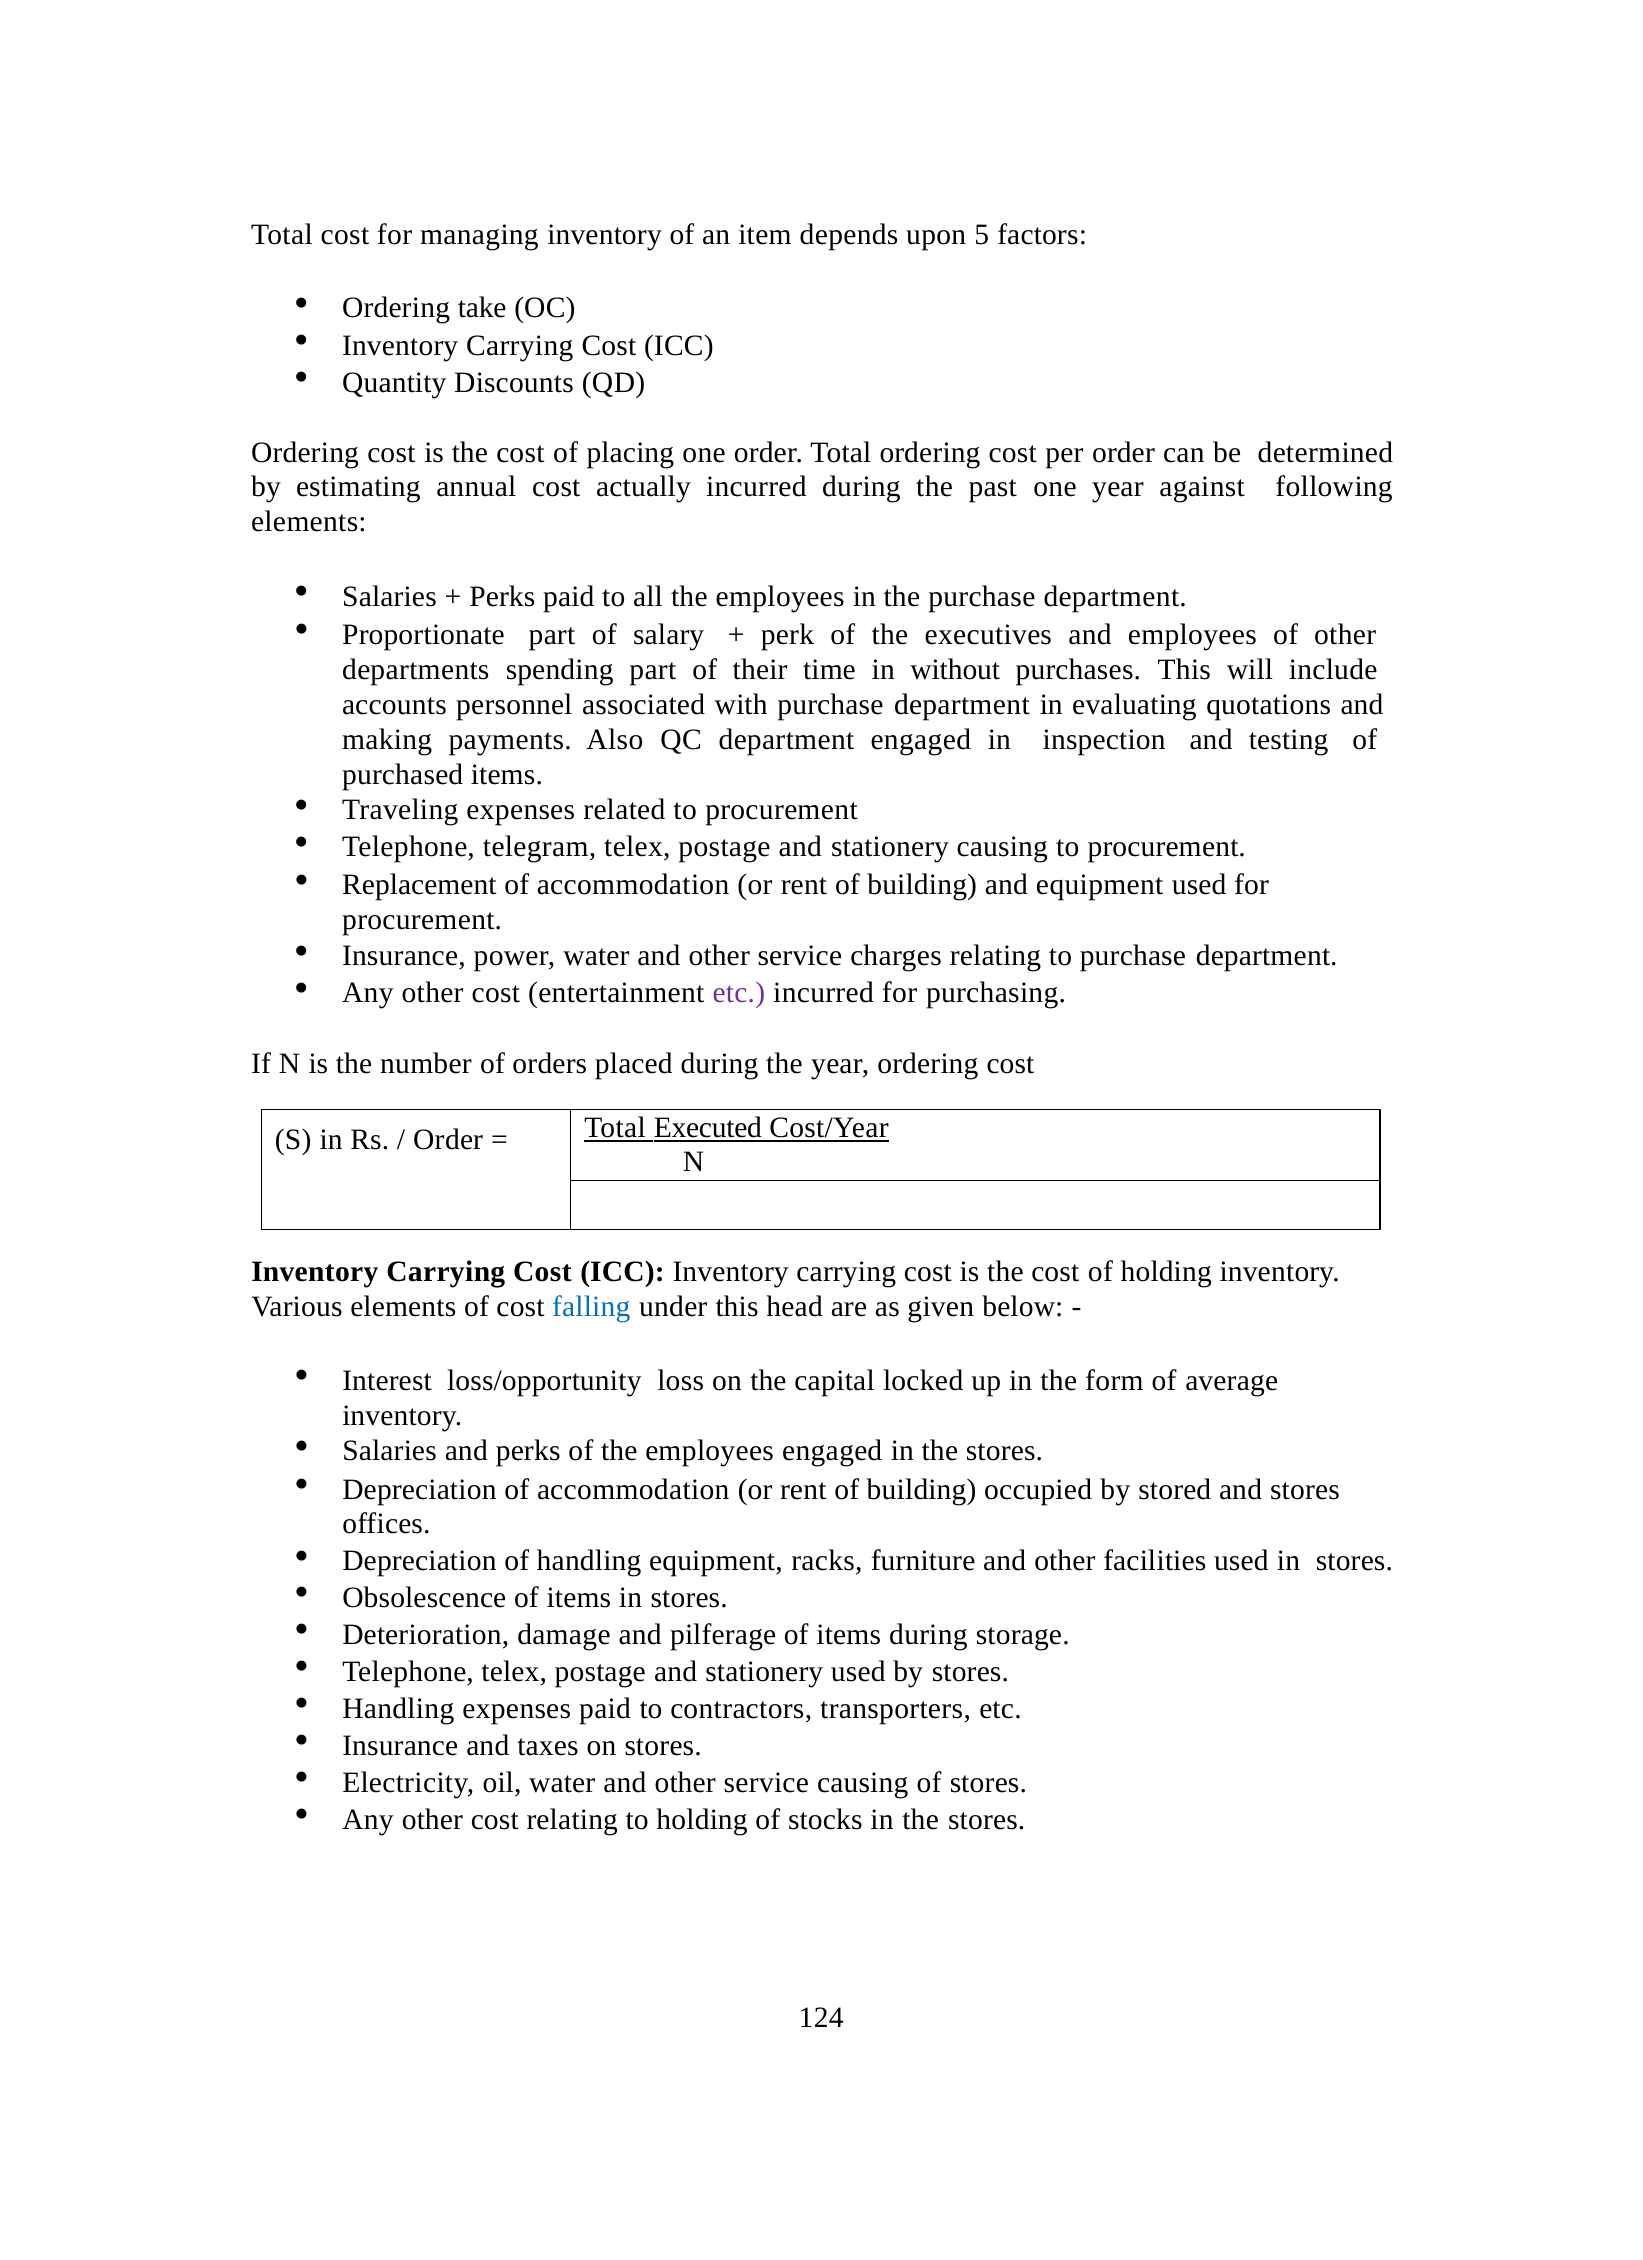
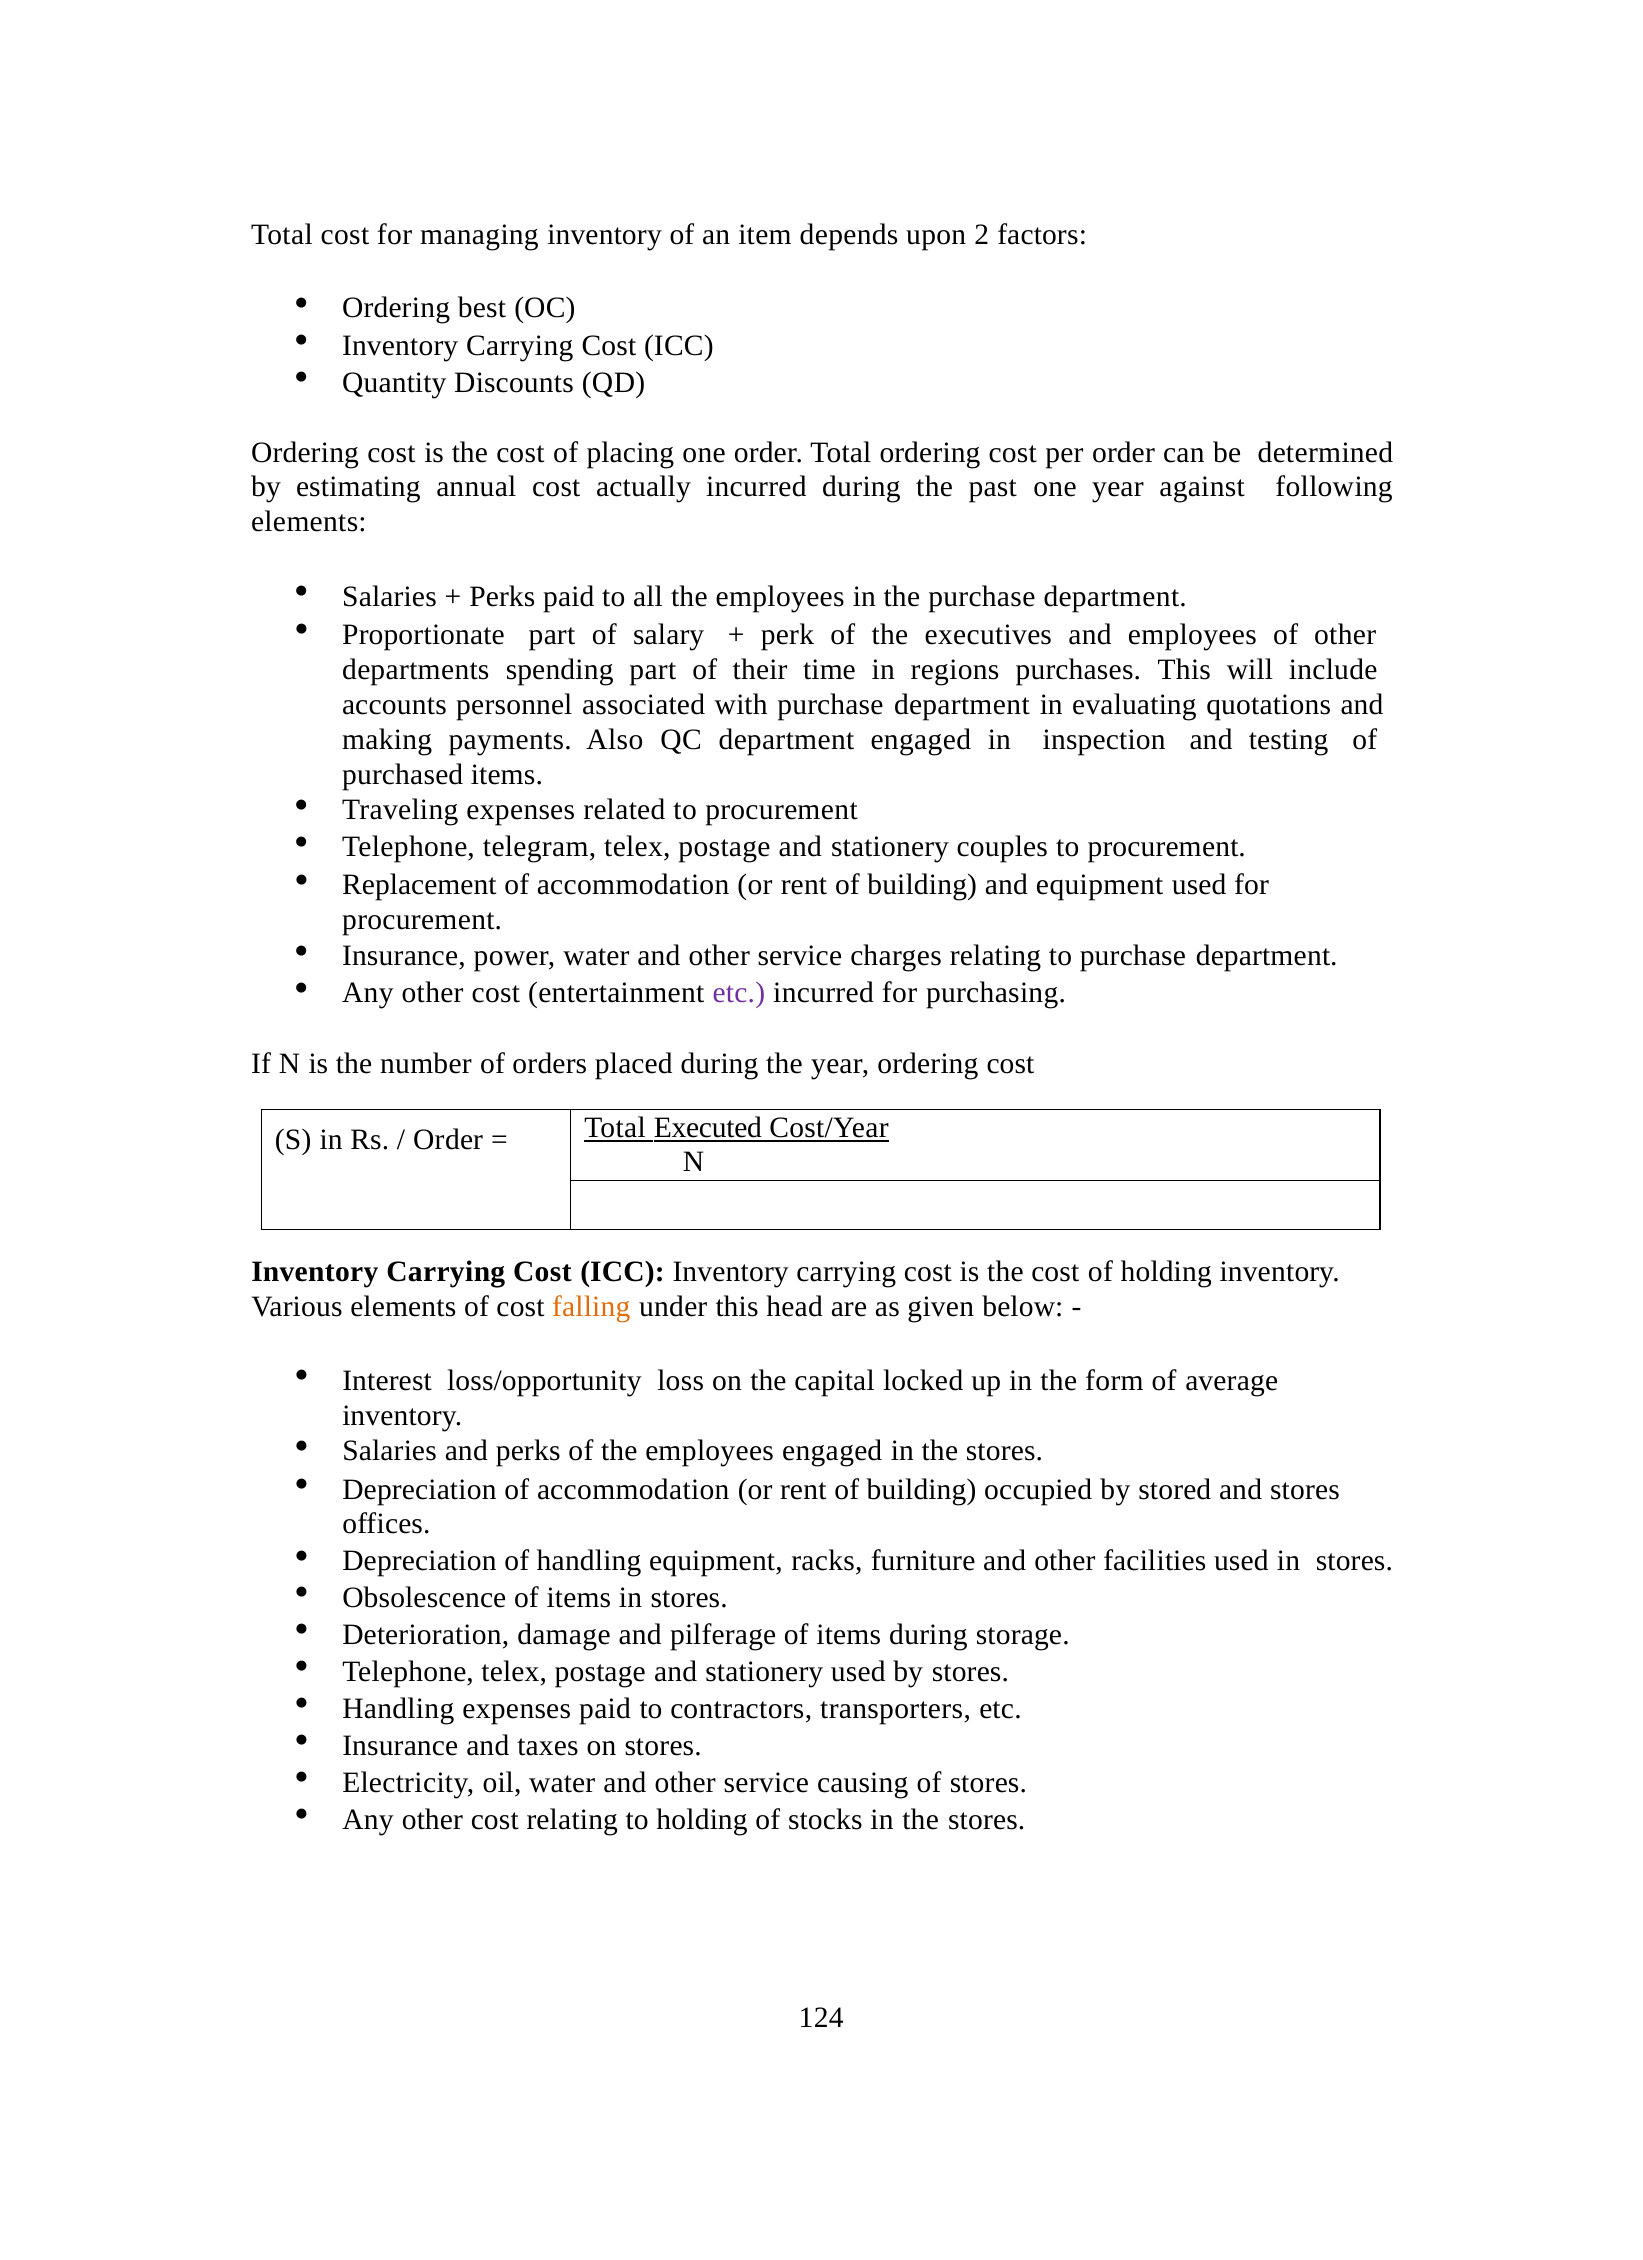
5: 5 -> 2 (982, 235)
take: take -> best (482, 308)
without: without -> regions (955, 670)
stationery causing: causing -> couples (1002, 847)
falling colour: blue -> orange (591, 1307)
